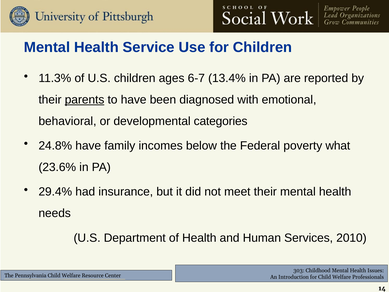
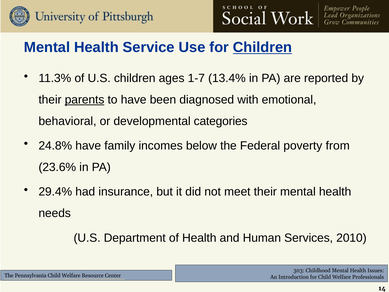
Children underline: none -> present (262, 47)
6-7: 6-7 -> 1-7 (196, 78)
what: what -> from (338, 146)
